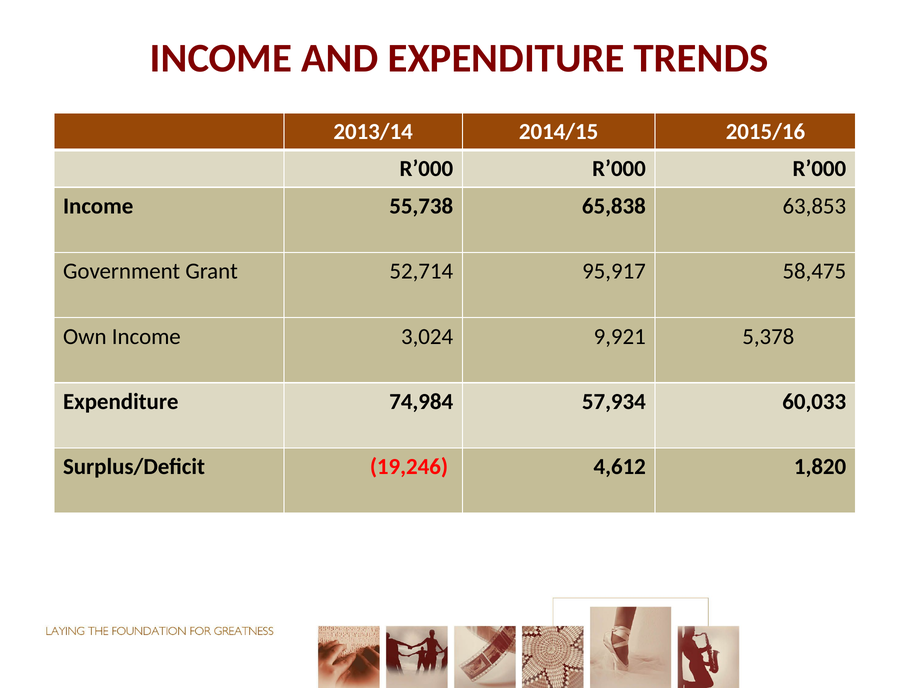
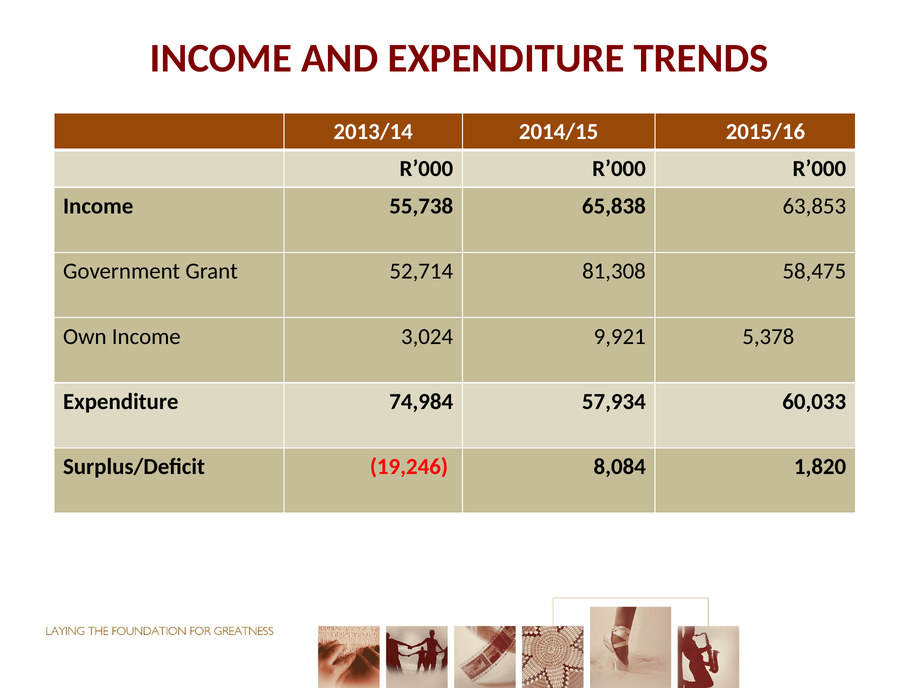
95,917: 95,917 -> 81,308 (614, 271)
4,612: 4,612 -> 8,084 (620, 467)
